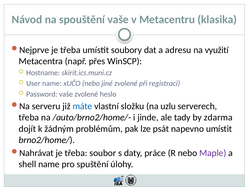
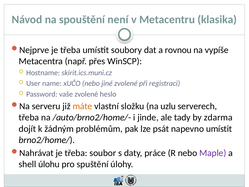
spouštění vaše: vaše -> není (118, 20)
adresu: adresu -> rovnou (178, 50)
využití: využití -> vypíše (217, 50)
máte colour: blue -> orange (82, 106)
shell name: name -> úlohu (49, 164)
